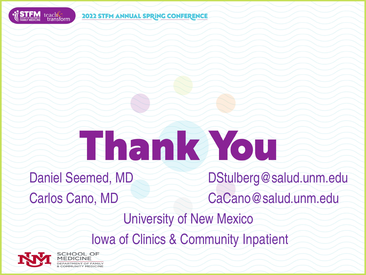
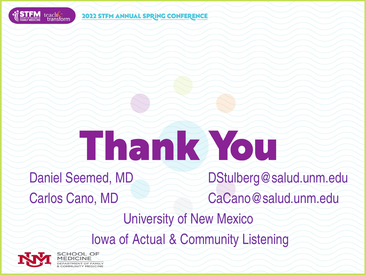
Clinics: Clinics -> Actual (149, 239)
Inpatient: Inpatient -> Listening (266, 239)
